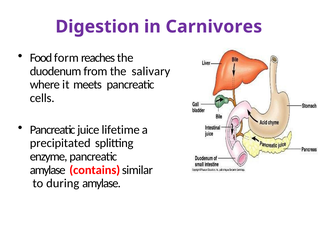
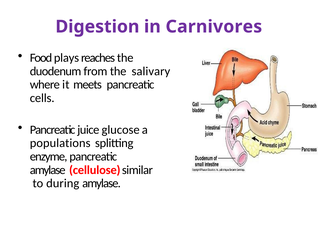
form: form -> plays (66, 58)
lifetime: lifetime -> glucose (121, 129)
precipitated: precipitated -> populations (60, 143)
contains: contains -> cellulose (95, 170)
